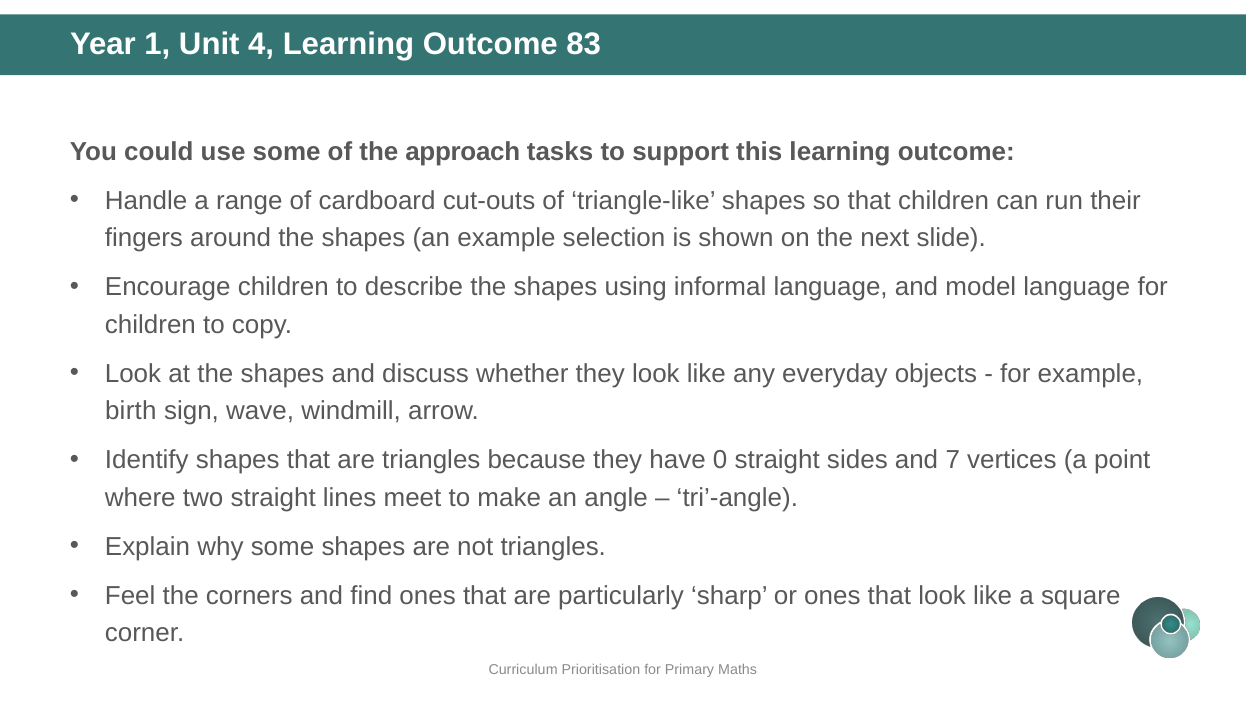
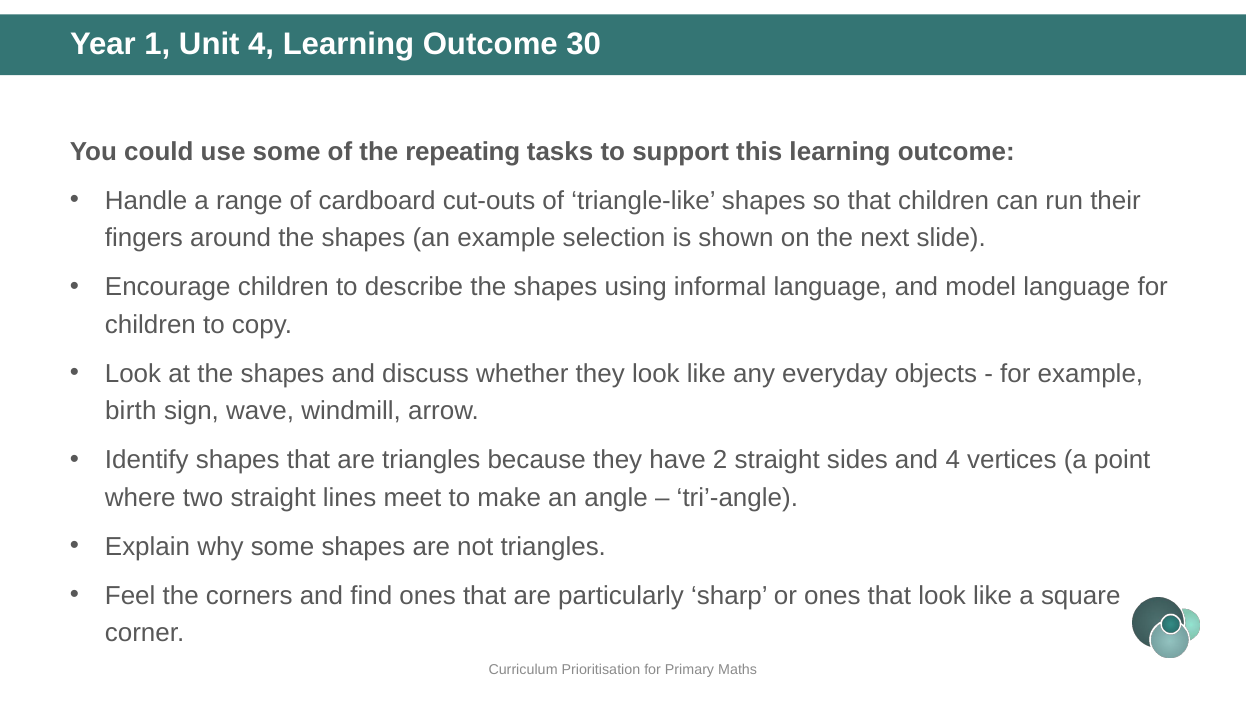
83: 83 -> 30 (584, 45)
approach: approach -> repeating (463, 152)
0: 0 -> 2 (720, 460)
and 7: 7 -> 4 (953, 460)
